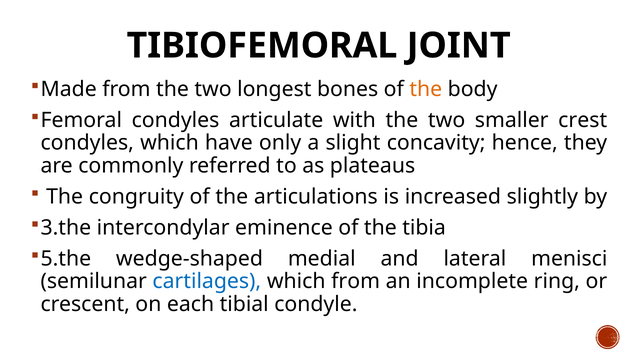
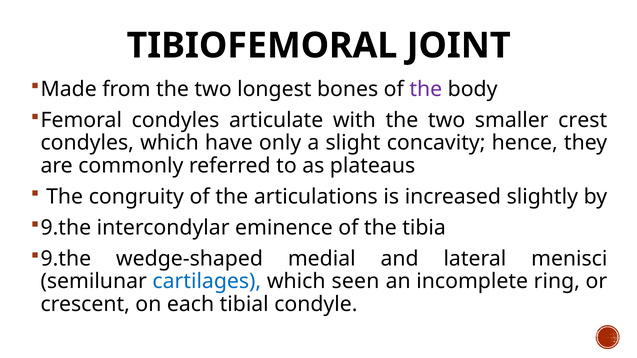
the colour: orange -> purple (426, 89)
3.the: 3.the -> 9.the (66, 228)
5.the: 5.the -> 9.the (66, 259)
which from: from -> seen (355, 282)
